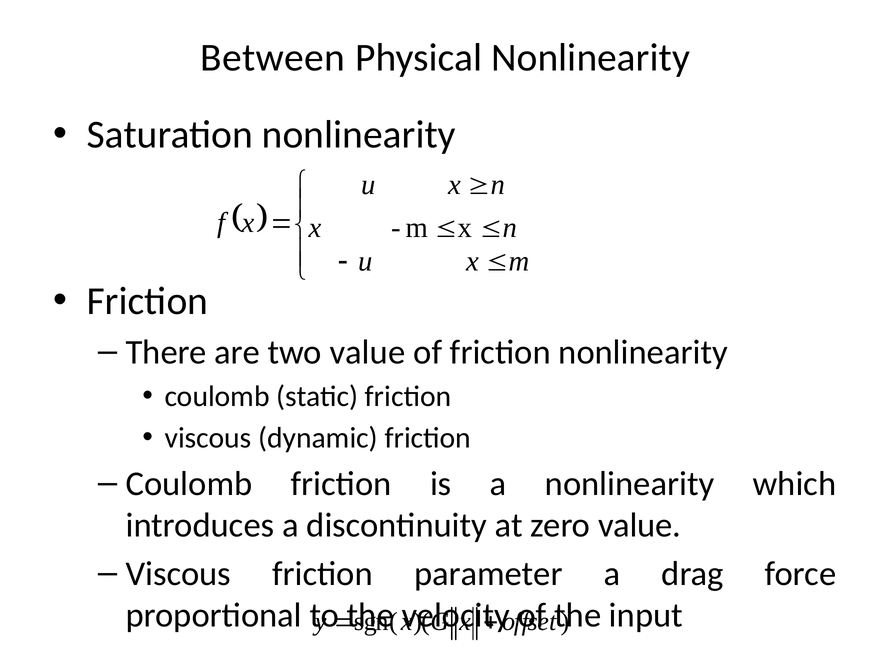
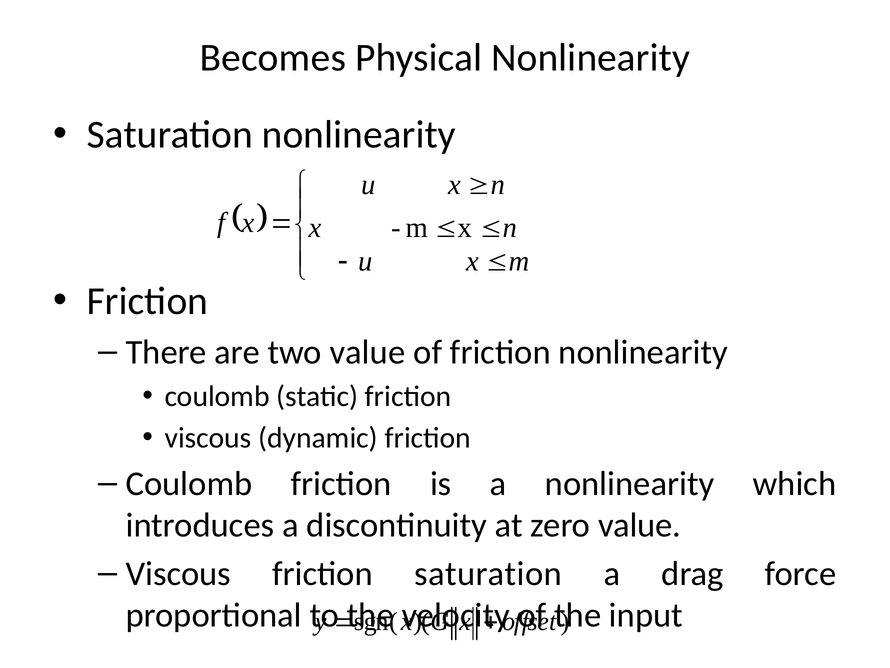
Between: Between -> Becomes (273, 58)
friction parameter: parameter -> saturation (488, 573)
